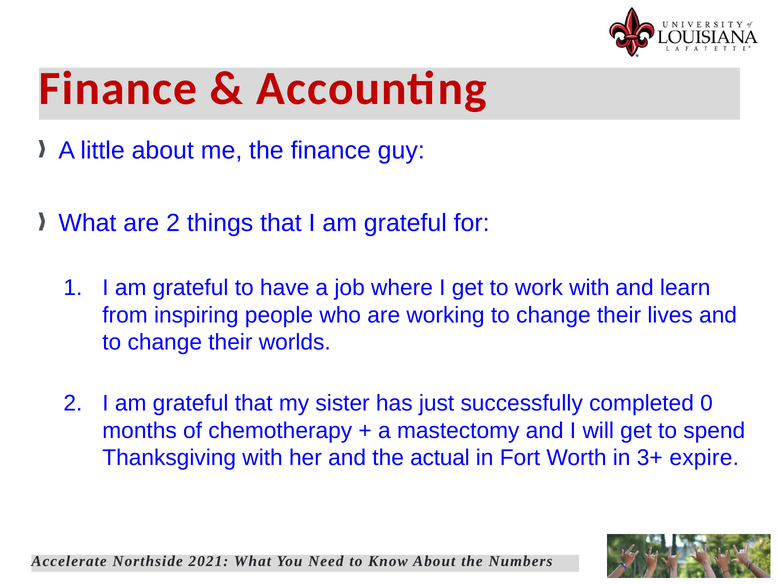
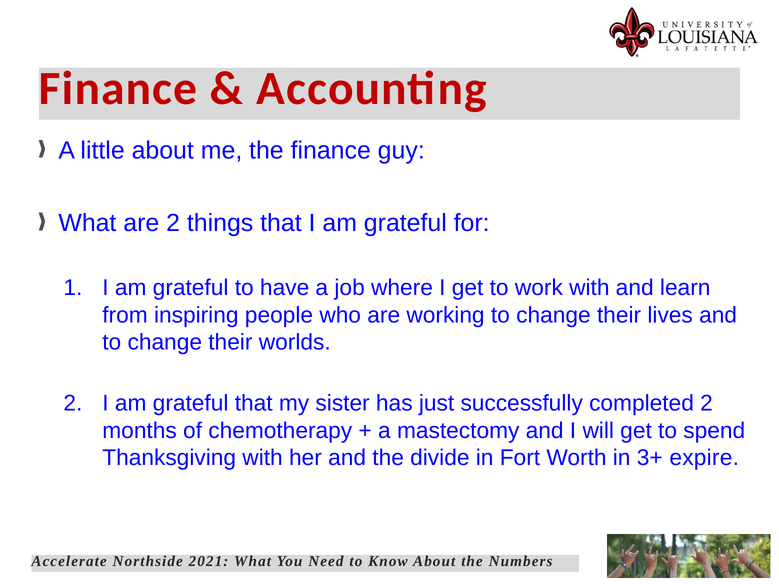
completed 0: 0 -> 2 (707, 404)
actual: actual -> divide (440, 458)
